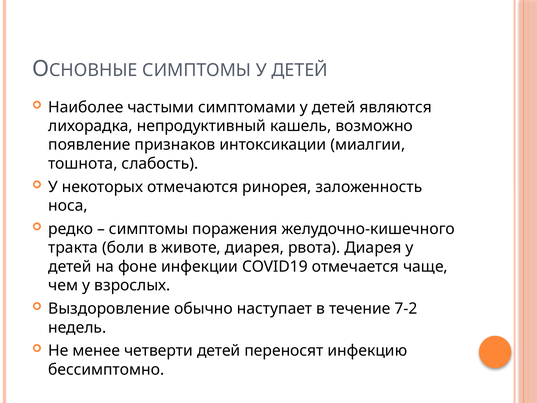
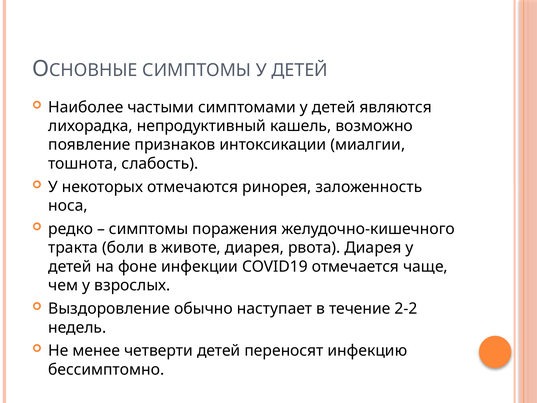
7-2: 7-2 -> 2-2 (406, 309)
